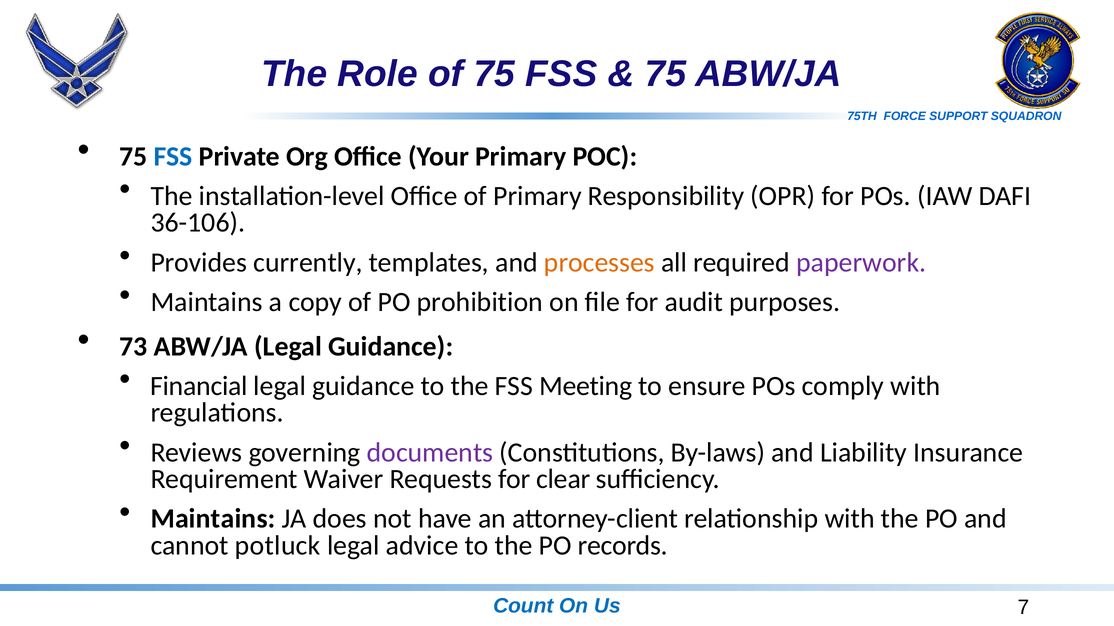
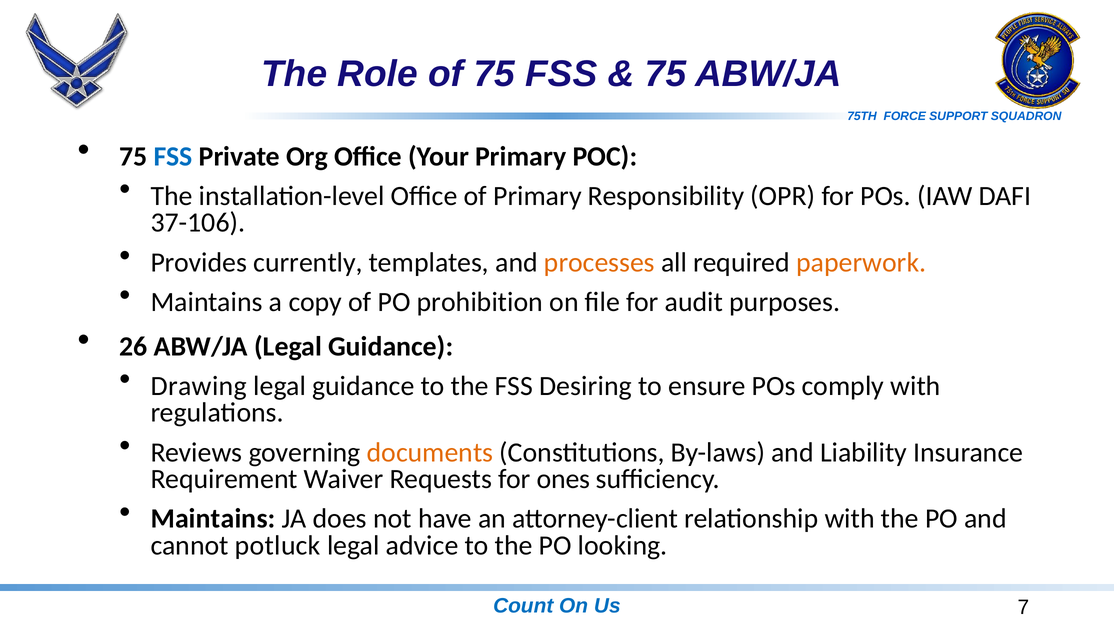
36-106: 36-106 -> 37-106 (198, 223)
paperwork colour: purple -> orange (861, 263)
73: 73 -> 26 (133, 347)
Financial: Financial -> Drawing (199, 386)
Meeting: Meeting -> Desiring (586, 386)
documents colour: purple -> orange (430, 453)
clear: clear -> ones (563, 480)
records: records -> looking (623, 546)
